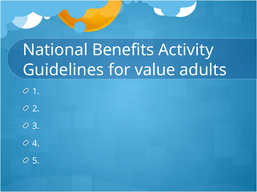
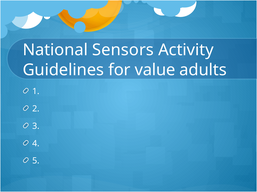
Benefits: Benefits -> Sensors (123, 50)
